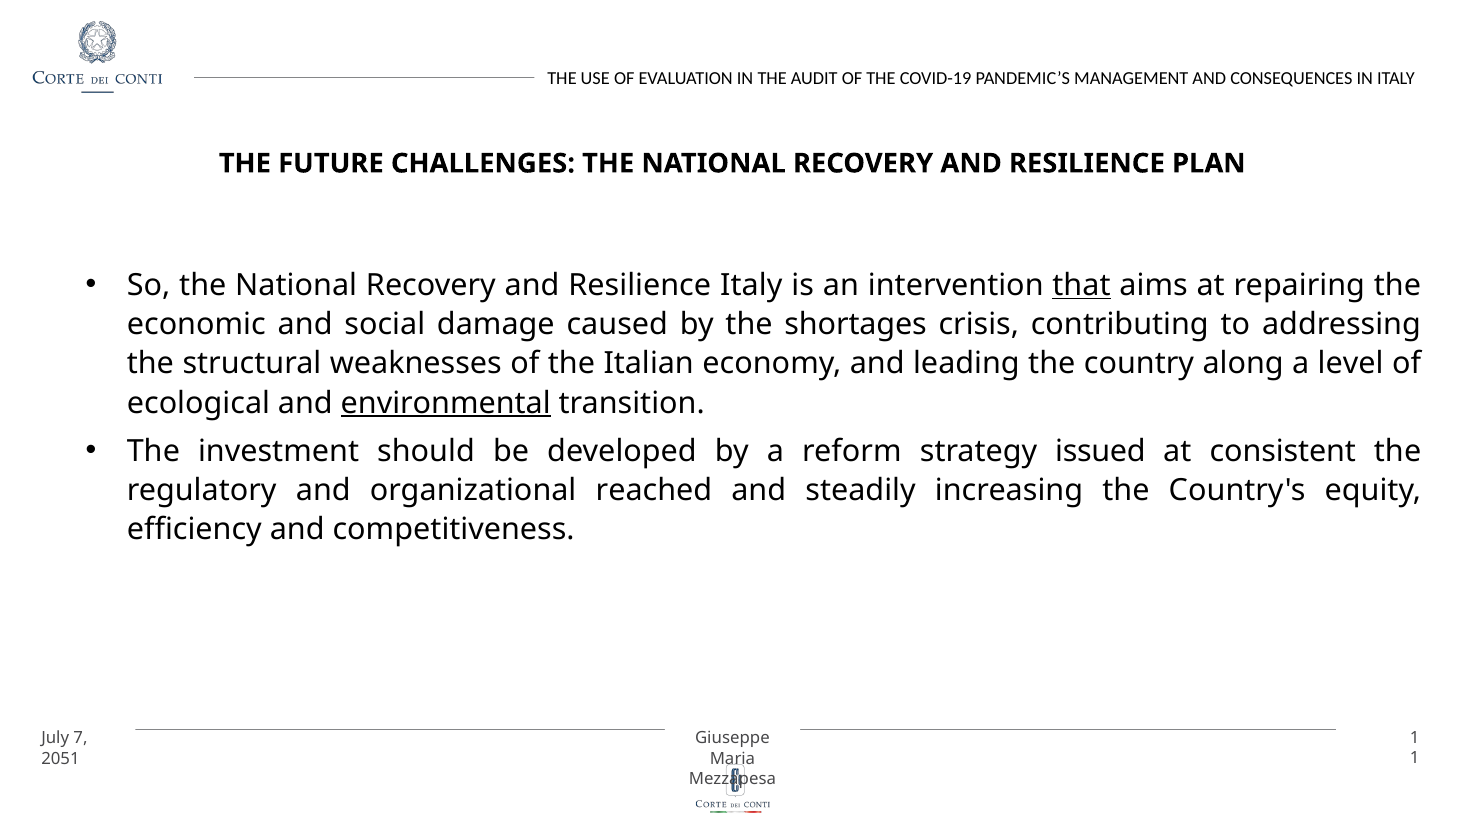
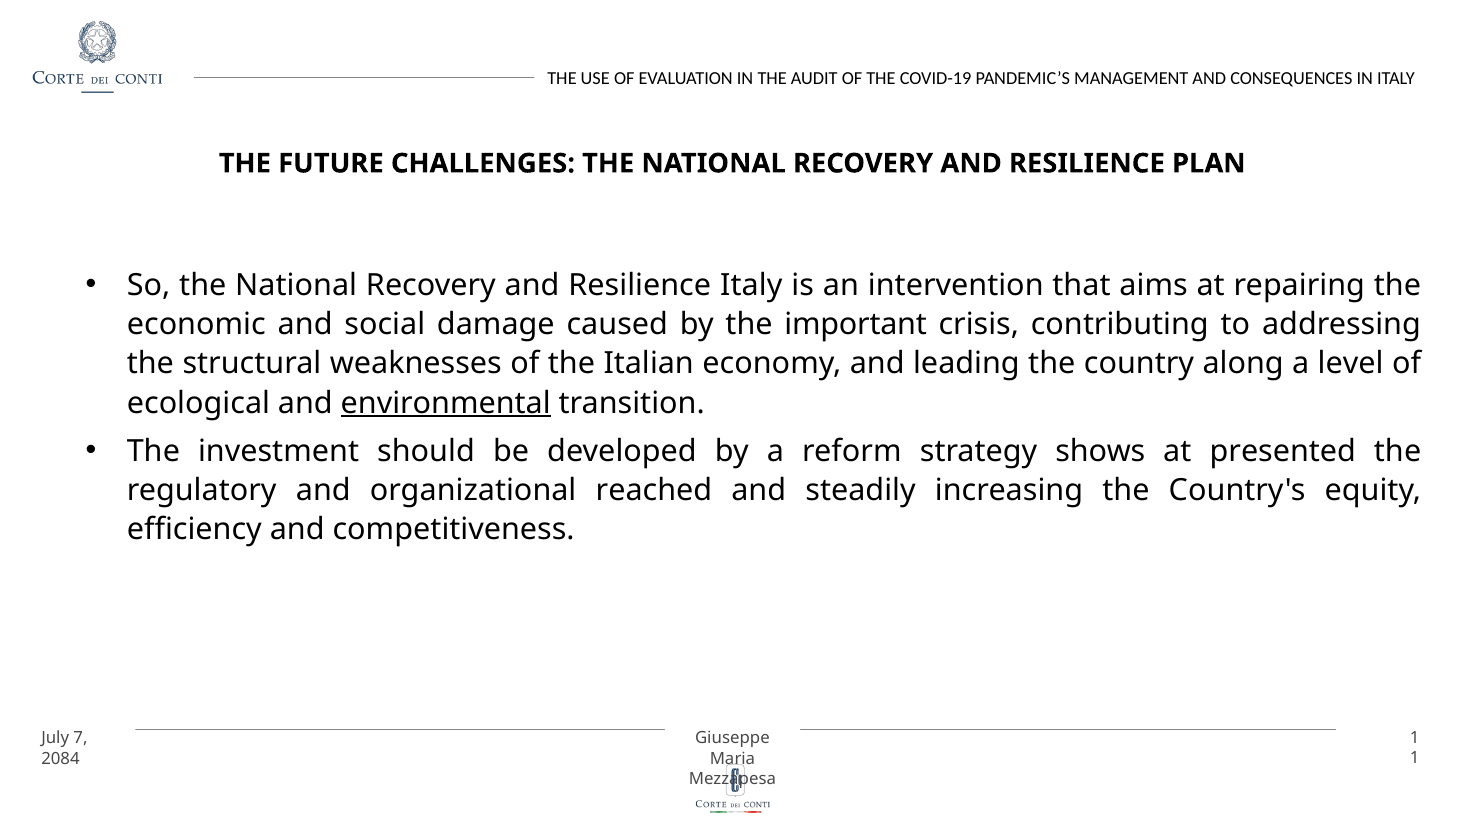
that underline: present -> none (1082, 285)
shortages: shortages -> important (856, 325)
issued: issued -> shows (1100, 451)
consistent: consistent -> presented (1283, 451)
2051: 2051 -> 2084 (60, 759)
